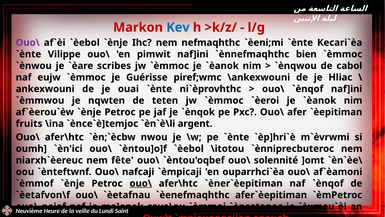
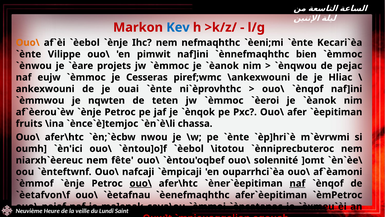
Ouo\ colour: purple -> orange (28, 43)
scribes: scribes -> projets (114, 66)
cabol: cabol -> pejac (349, 66)
Guérisse: Guérisse -> Cesseras (147, 77)
argent: argent -> chassa (195, 123)
naf underline: none -> present (297, 183)
